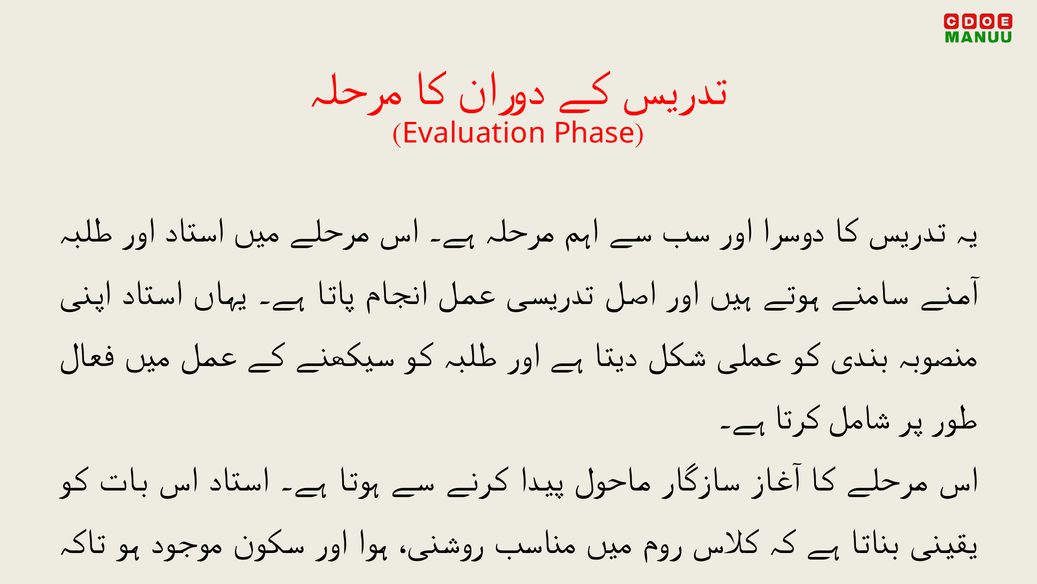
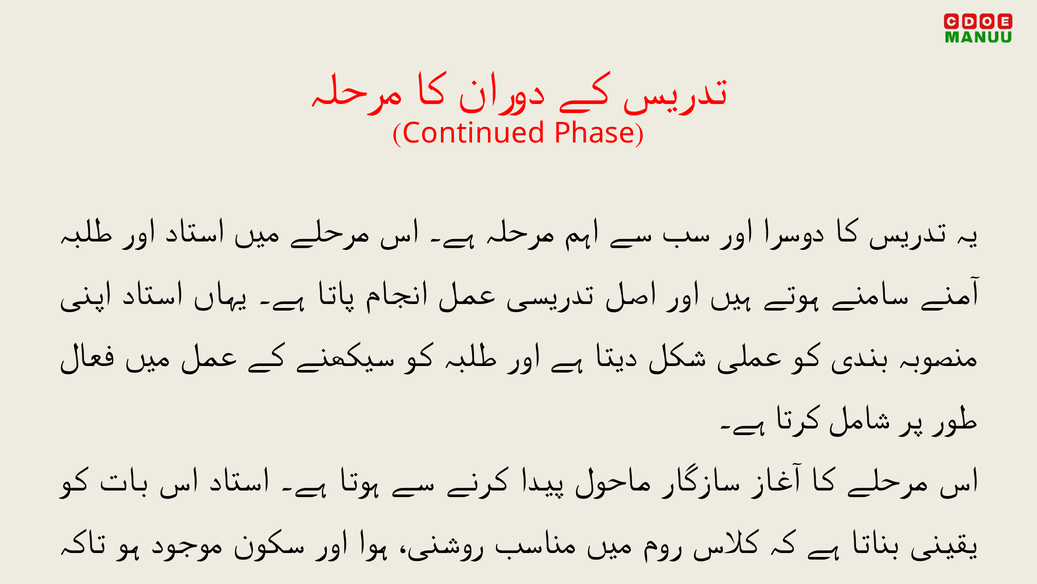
Evaluation: Evaluation -> Continued (474, 133)
